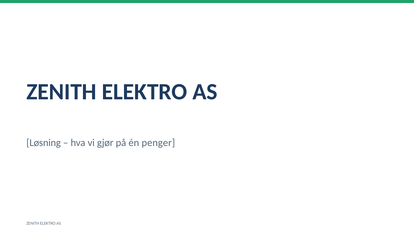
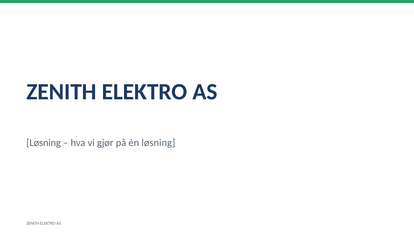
én penger: penger -> løsning (158, 143)
